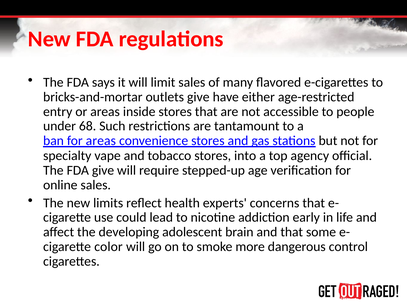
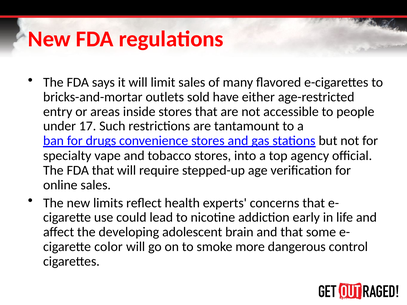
outlets give: give -> sold (198, 97)
68: 68 -> 17 (88, 126)
for areas: areas -> drugs (101, 141)
FDA give: give -> that (103, 170)
